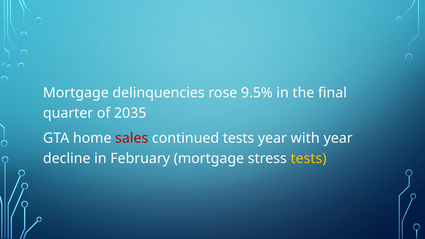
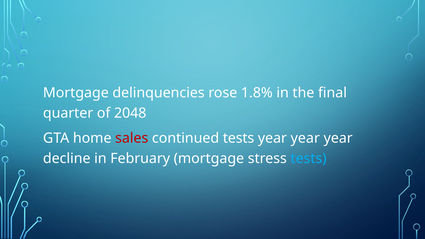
9.5%: 9.5% -> 1.8% (257, 93)
2035: 2035 -> 2048 (130, 113)
with: with -> year (305, 138)
tests colour: yellow -> light blue (309, 159)
